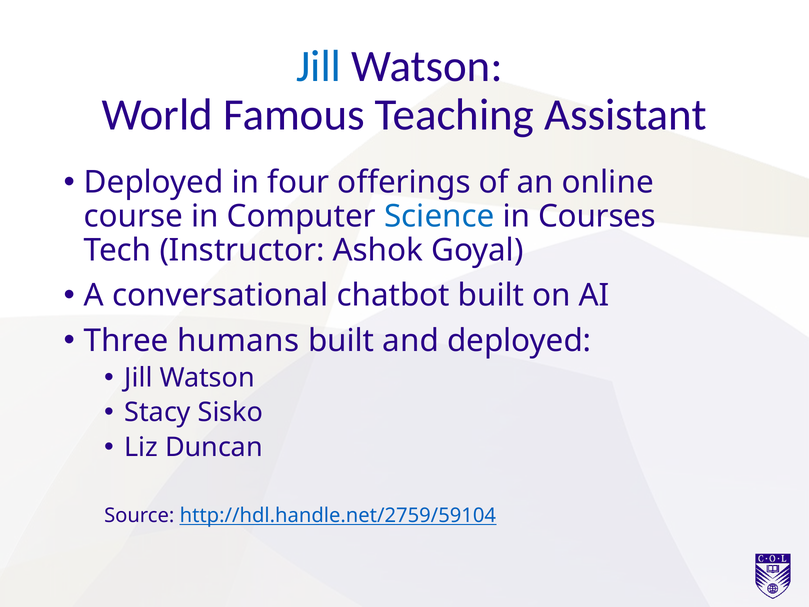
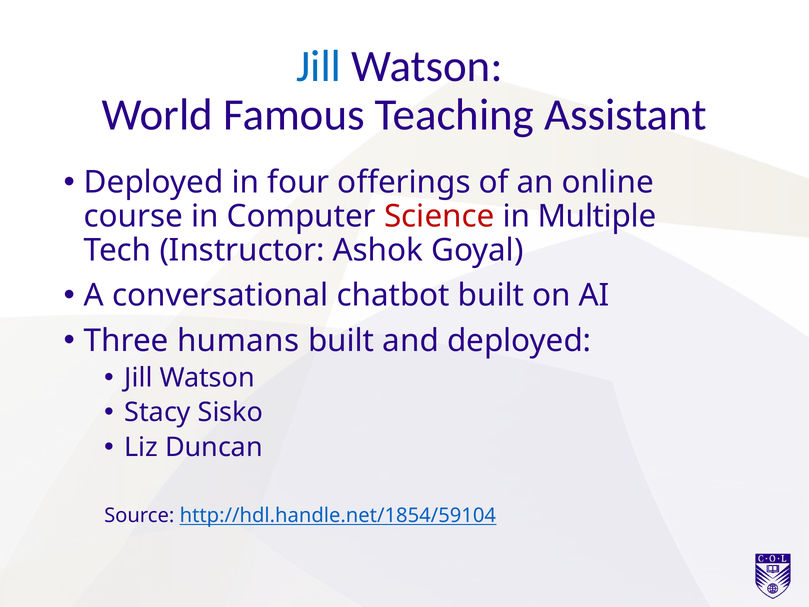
Science colour: blue -> red (439, 216)
Courses: Courses -> Multiple (597, 216)
http://hdl.handle.net/2759/59104: http://hdl.handle.net/2759/59104 -> http://hdl.handle.net/1854/59104 (338, 515)
